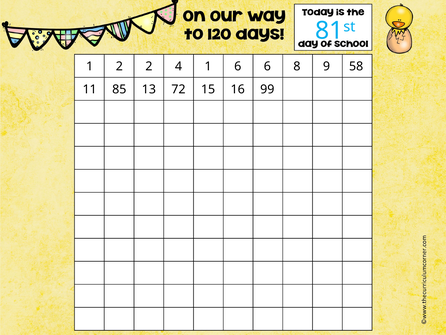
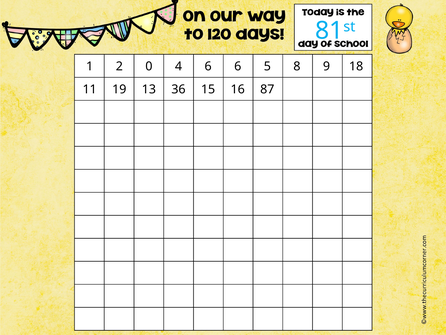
2 2: 2 -> 0 (149, 66)
4 1: 1 -> 6 (208, 66)
6 6: 6 -> 5 (267, 66)
58: 58 -> 18 (356, 66)
85: 85 -> 19 (119, 89)
72: 72 -> 36 (178, 89)
99: 99 -> 87 (267, 89)
